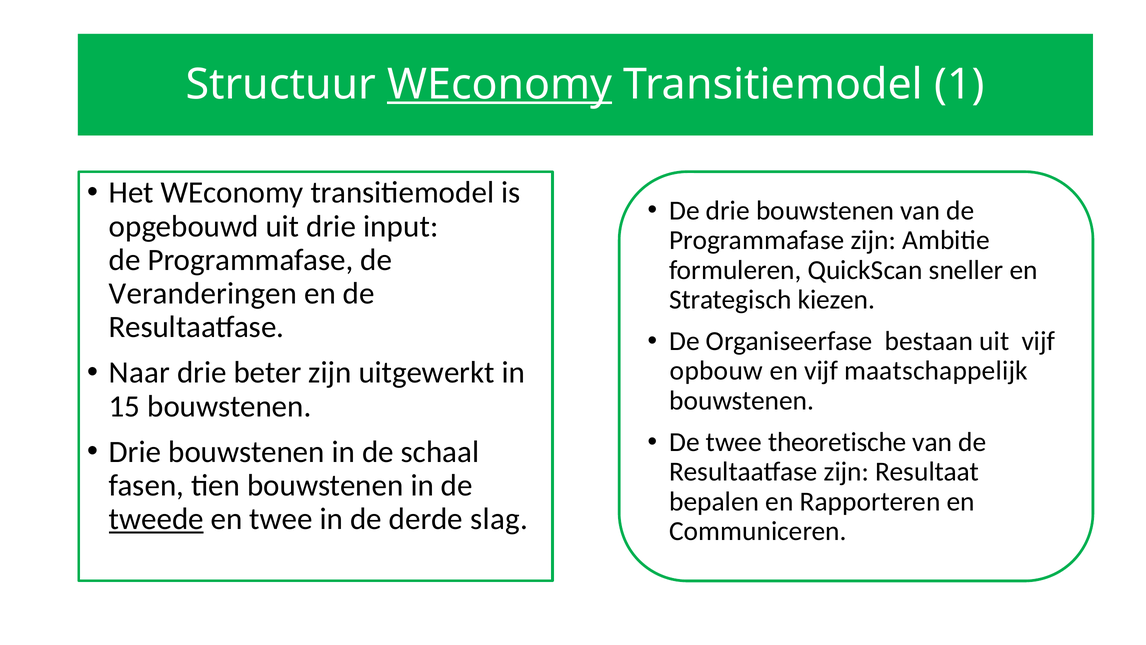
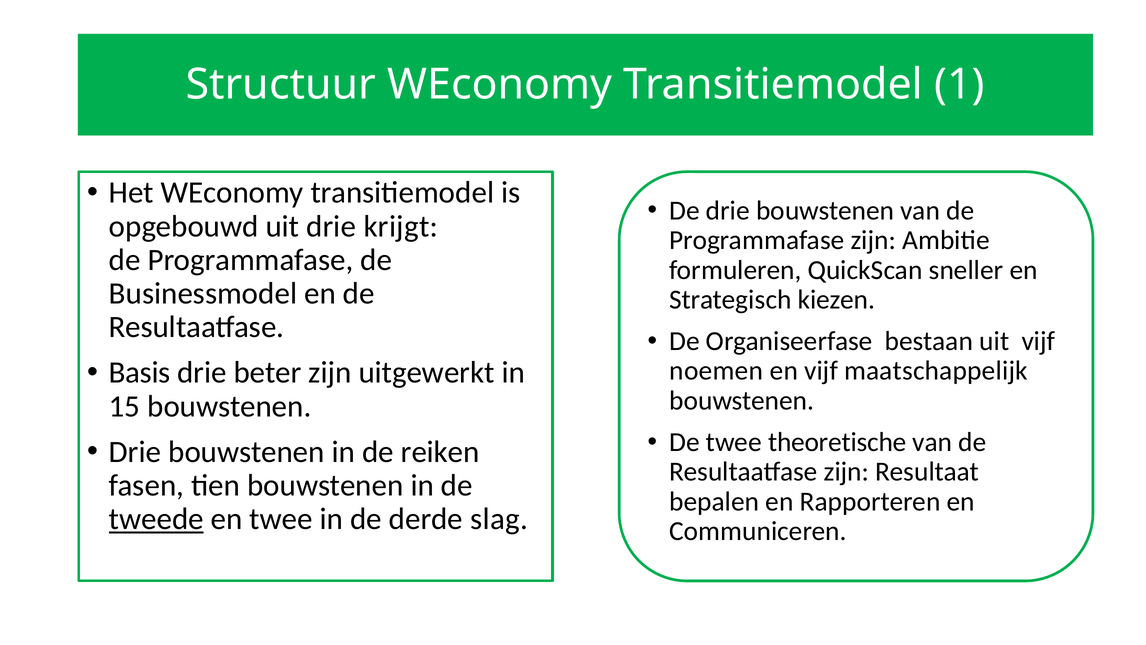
WEconomy underline: present -> none (500, 84)
input: input -> krijgt (401, 226)
Veranderingen: Veranderingen -> Businessmodel (203, 293)
Naar: Naar -> Basis (140, 372)
opbouw: opbouw -> noemen (716, 371)
schaal: schaal -> reiken (440, 452)
